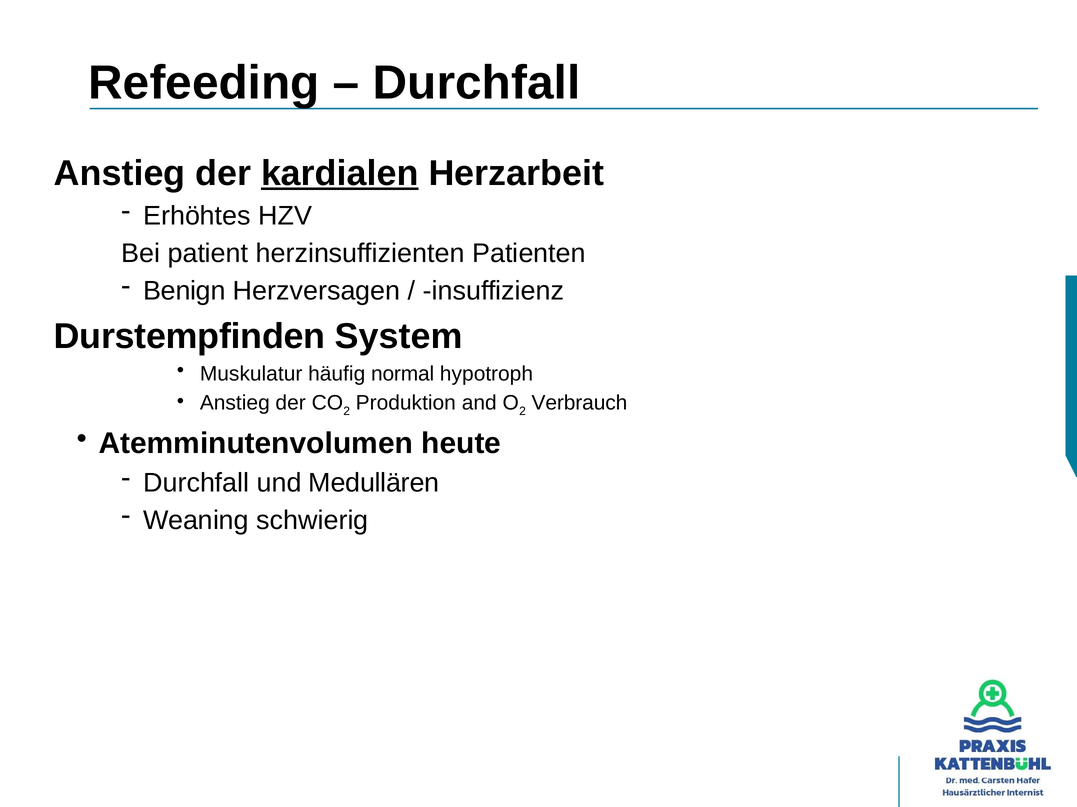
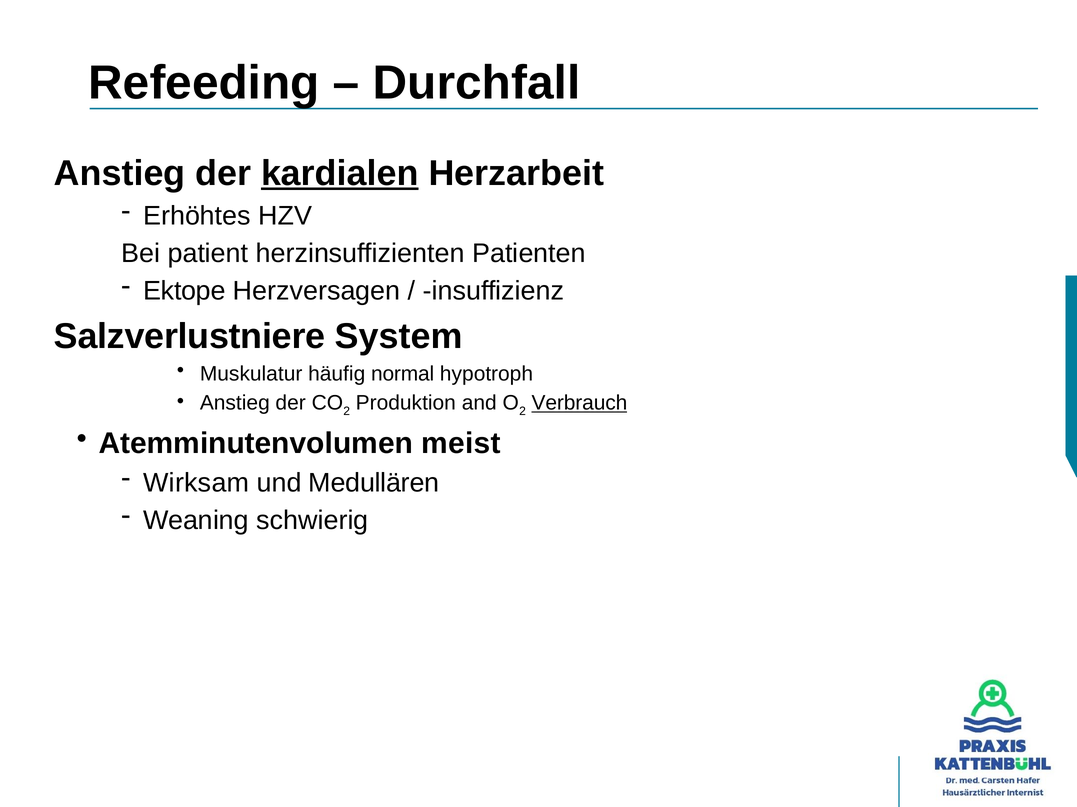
Benign: Benign -> Ektope (184, 291)
Durstempfinden: Durstempfinden -> Salzverlustniere (190, 337)
Verbrauch underline: none -> present (579, 403)
heute: heute -> meist (461, 444)
Durchfall: Durchfall -> Wirksam (196, 483)
